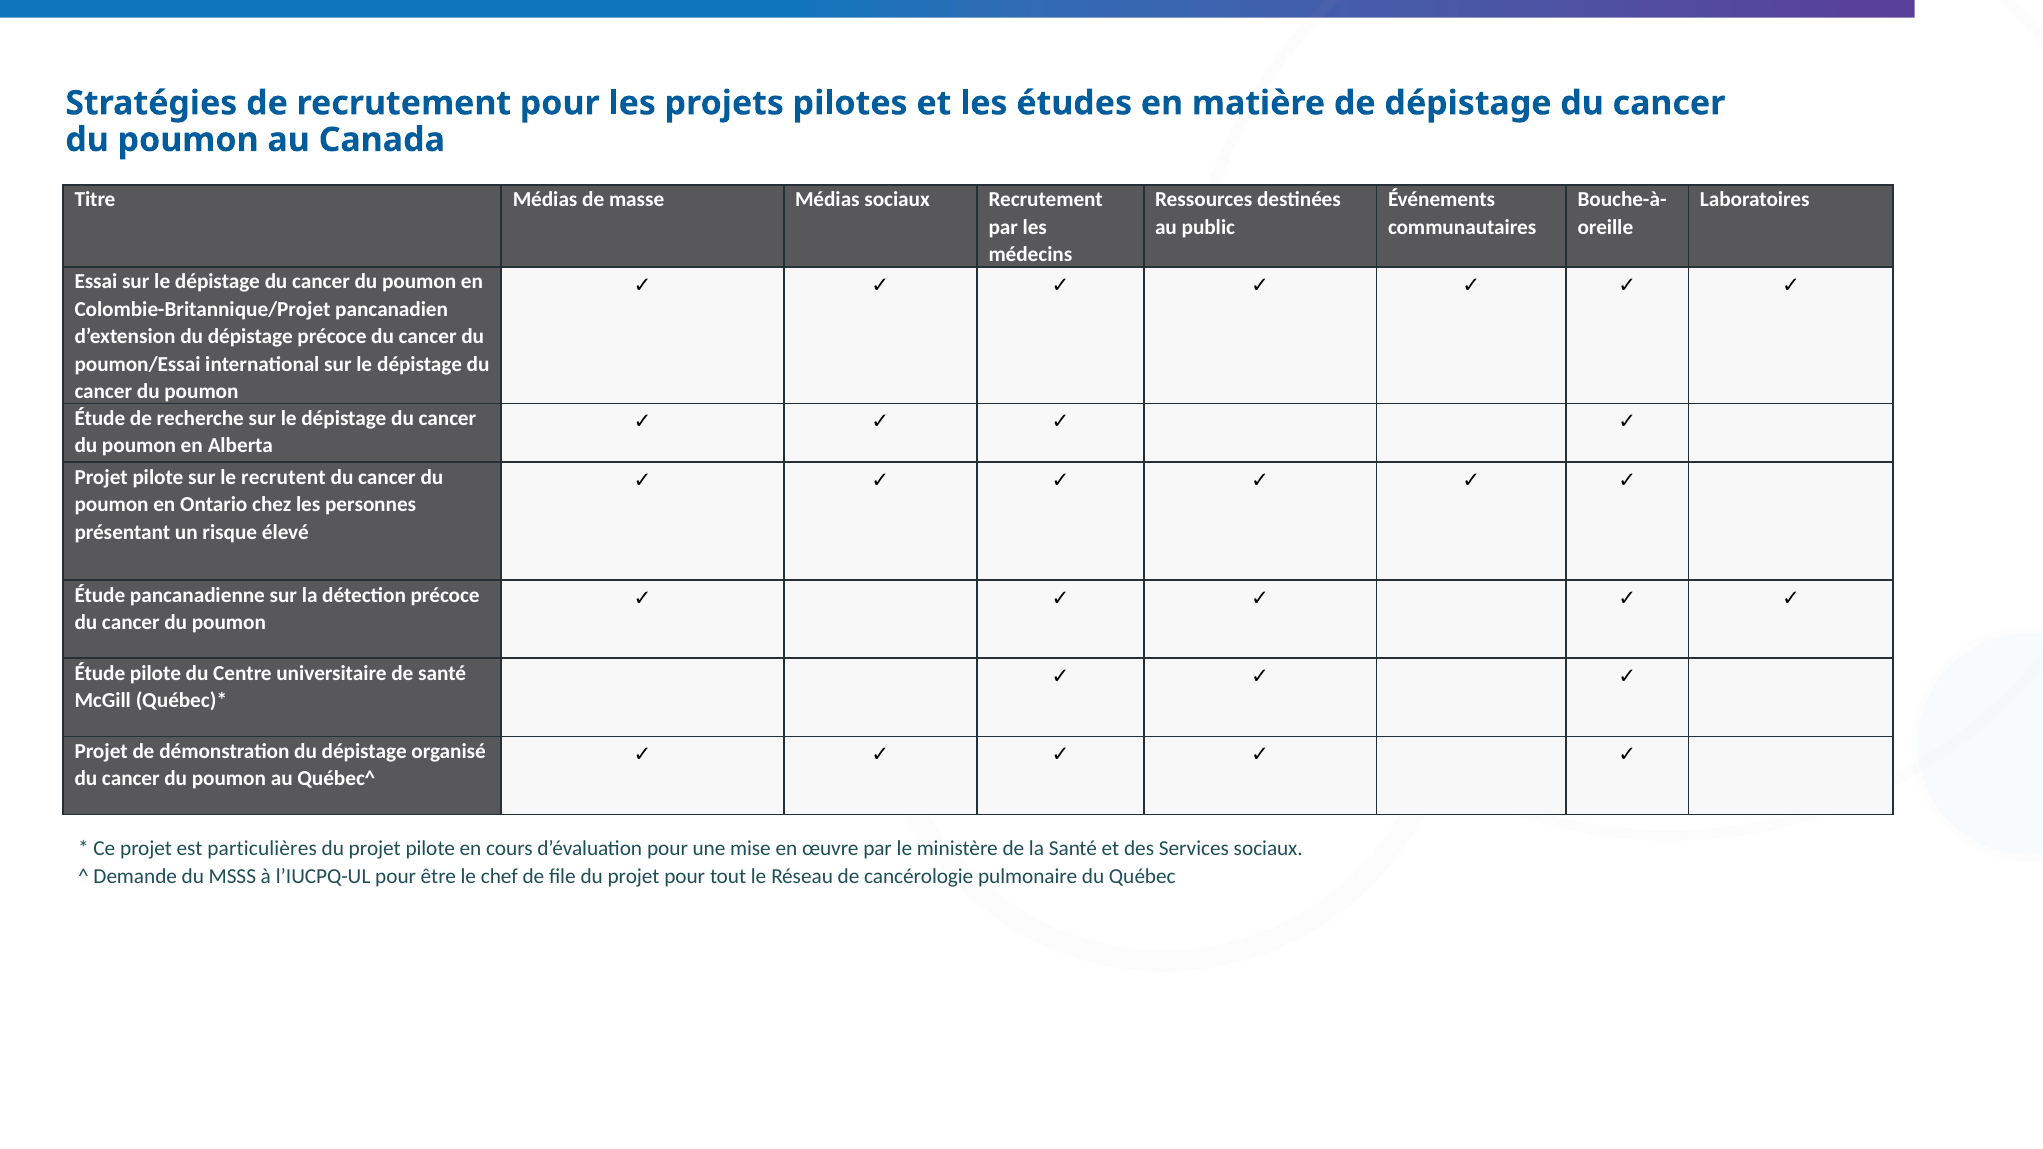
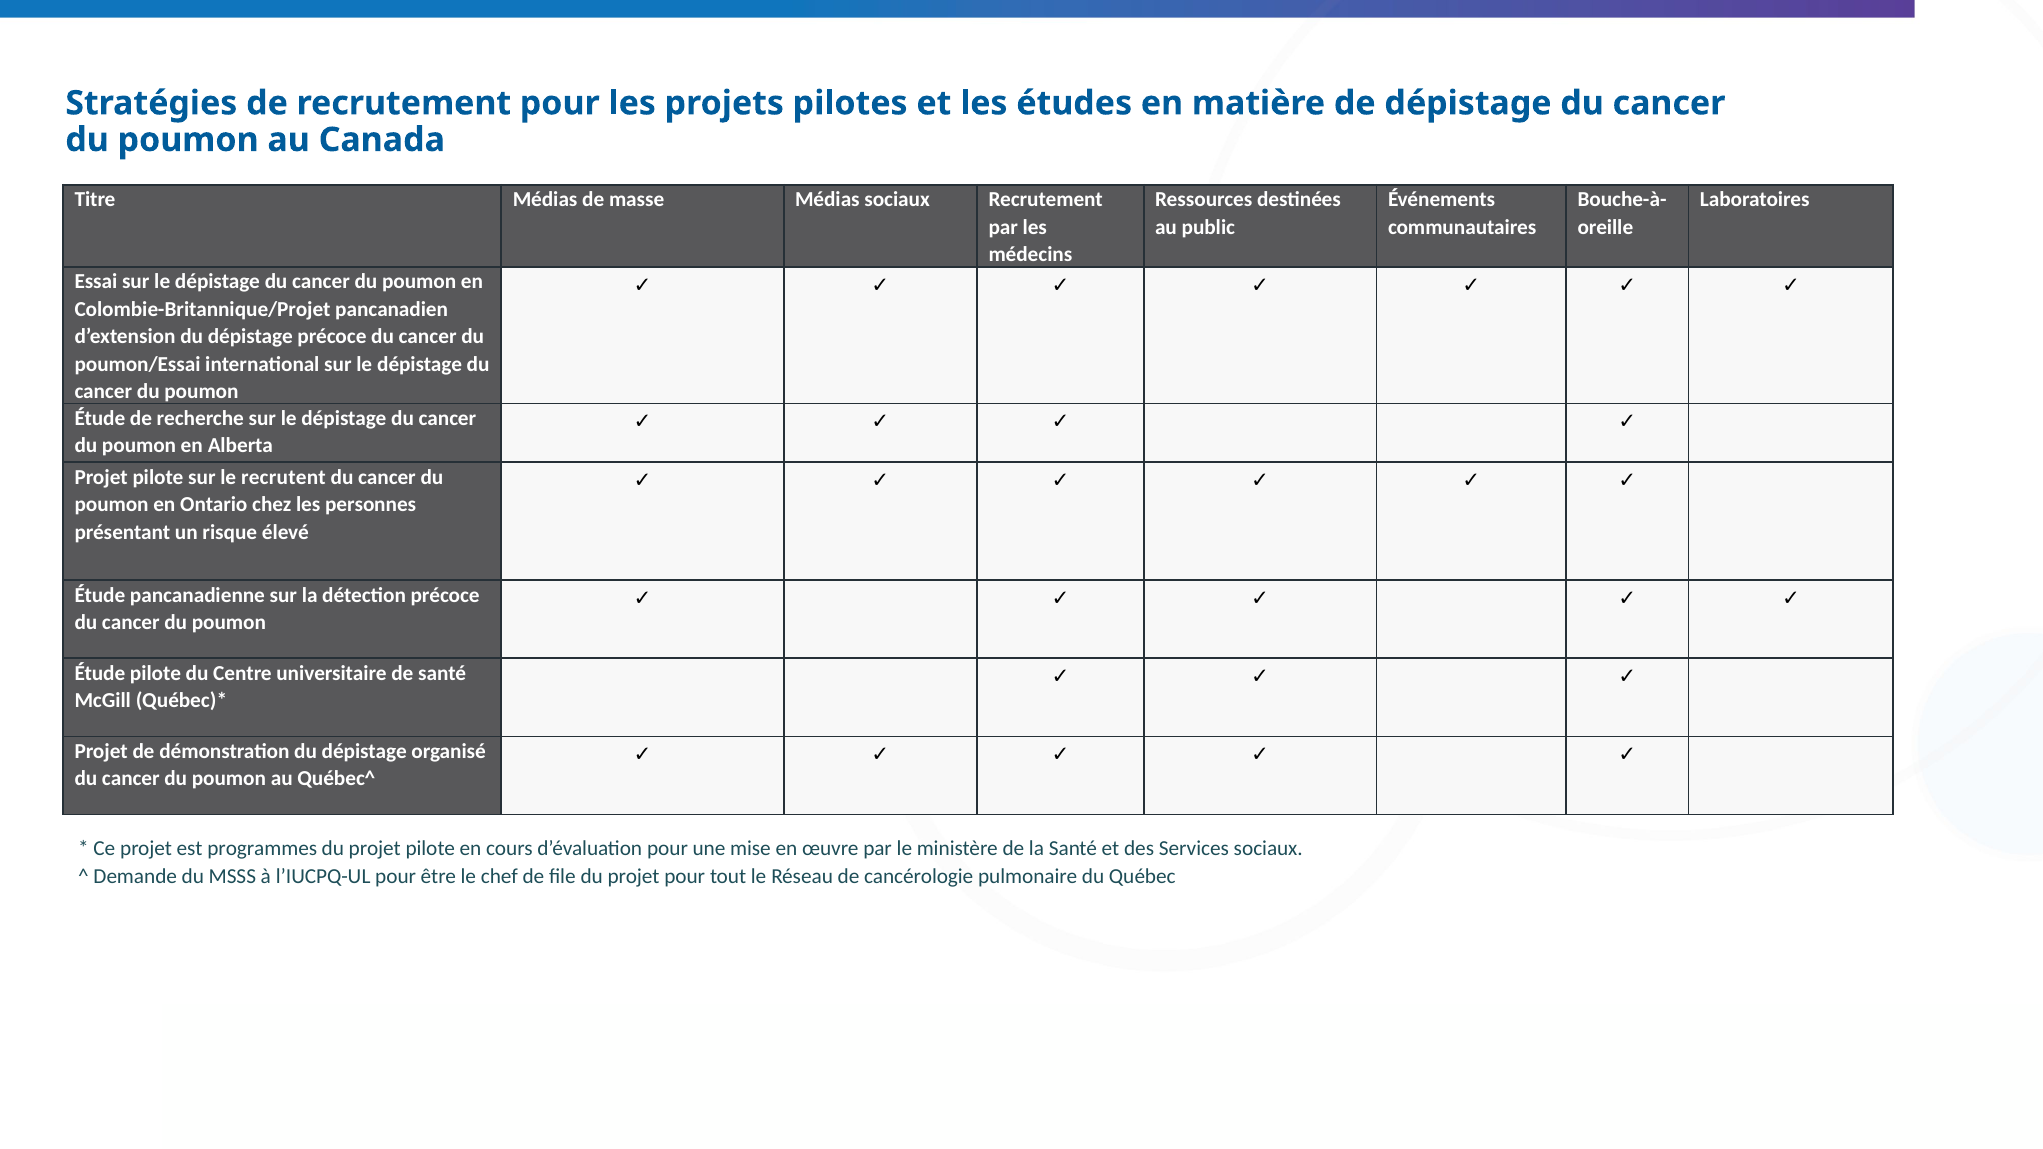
particulières: particulières -> programmes (262, 849)
